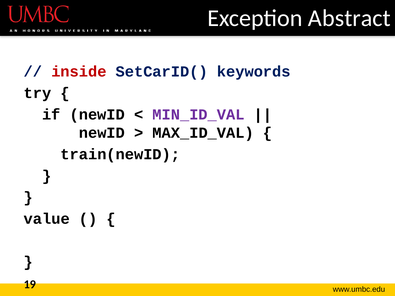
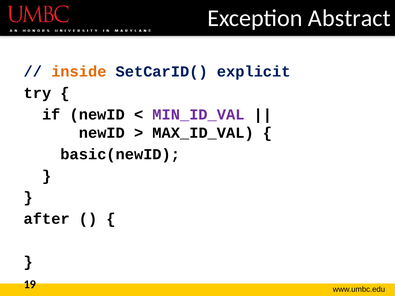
inside colour: red -> orange (79, 72)
keywords: keywords -> explicit (254, 72)
train(newID: train(newID -> basic(newID (120, 155)
value: value -> after (47, 219)
